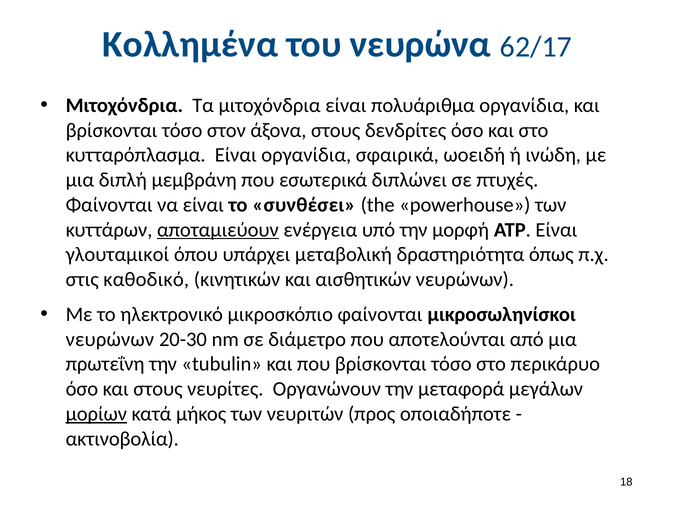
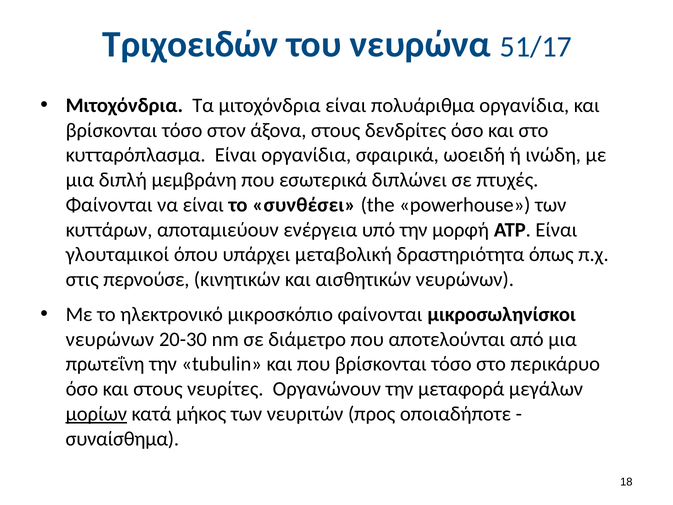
Κολλημένα: Κολλημένα -> Τριχοειδών (190, 45)
62/17: 62/17 -> 51/17 (536, 47)
αποταμιεύουν underline: present -> none (218, 230)
καθοδικό: καθοδικό -> περνούσε (146, 279)
ακτινοβολία: ακτινοβολία -> συναίσθημα (122, 439)
